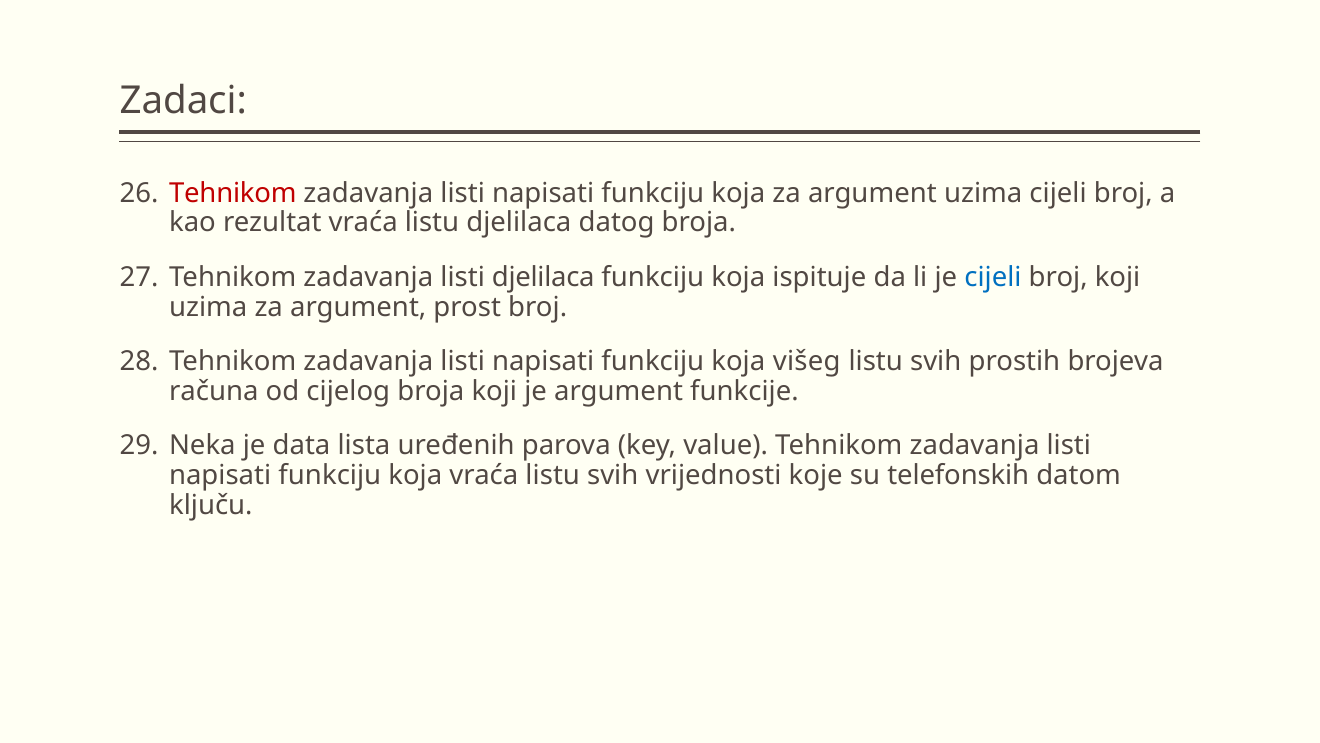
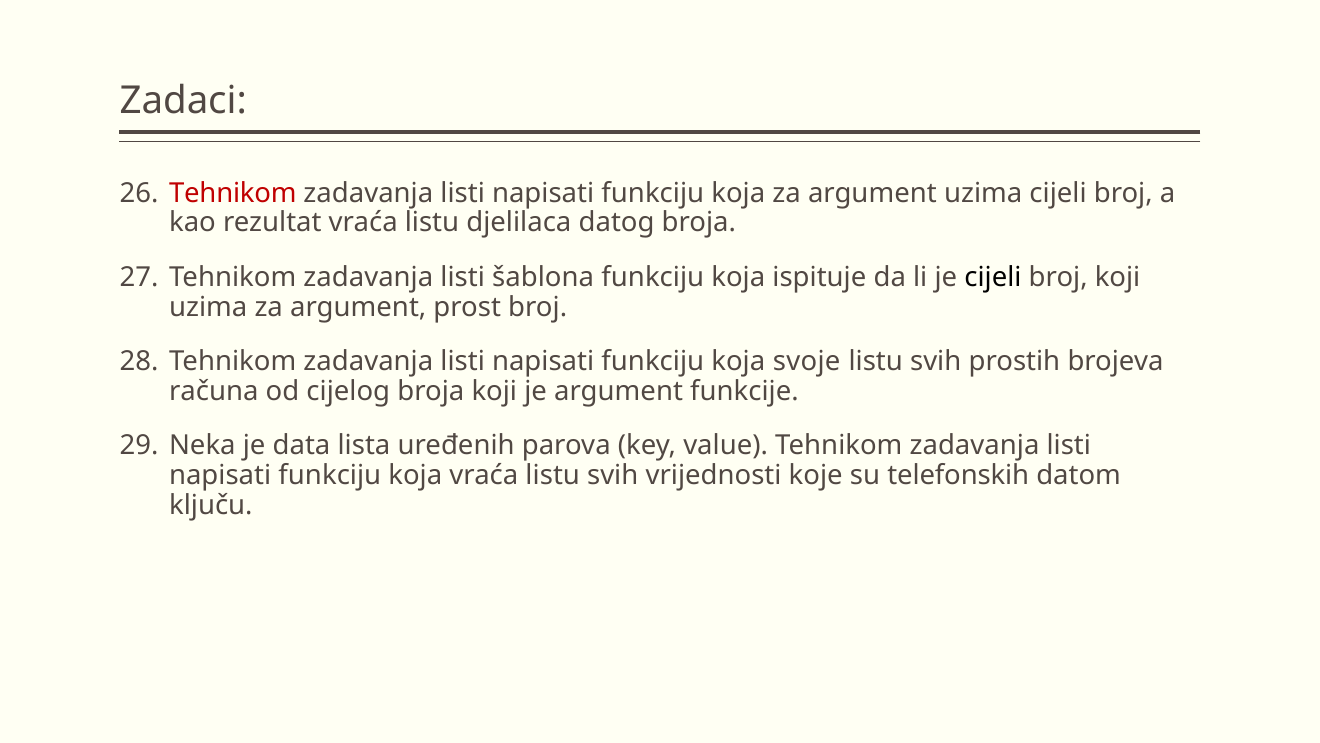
listi djelilaca: djelilaca -> šablona (543, 277)
cijeli colour: blue -> black (993, 277)
višeg: višeg -> svoje (807, 361)
